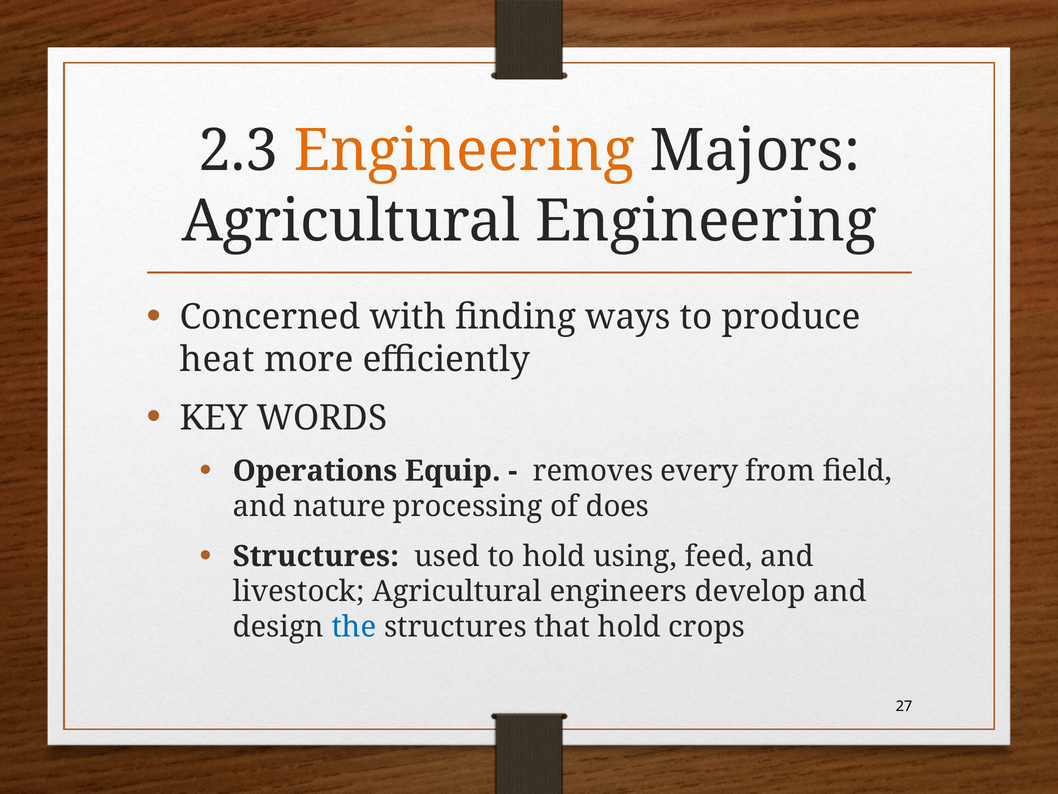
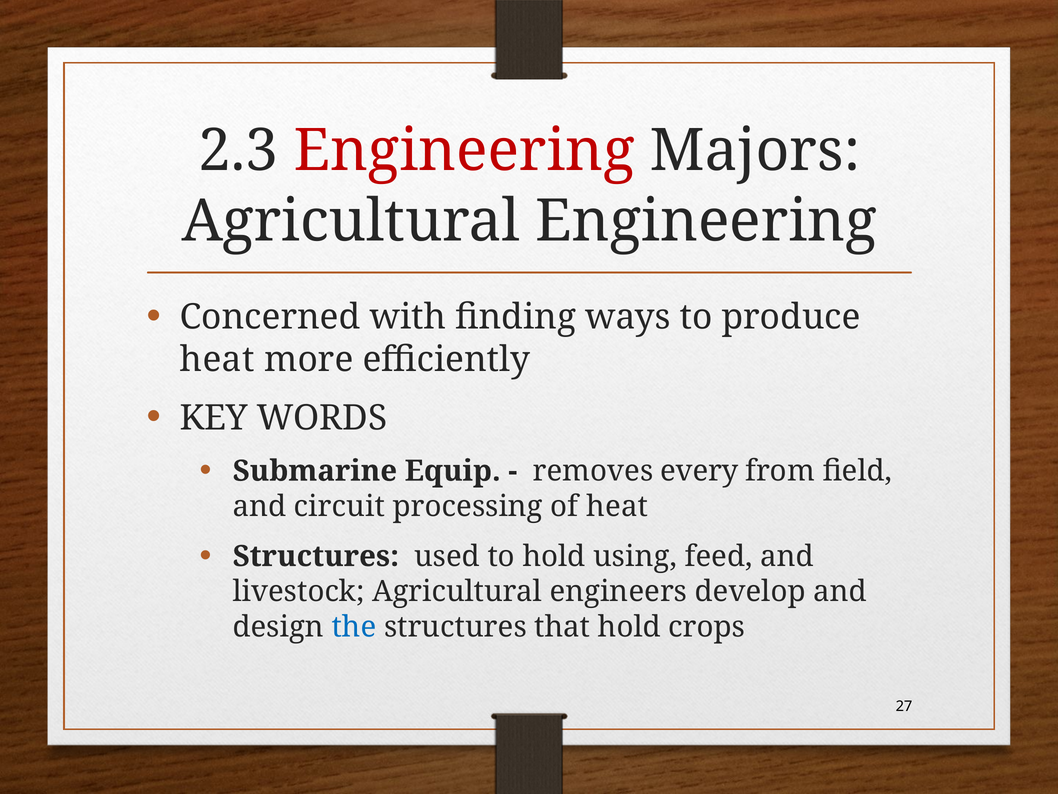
Engineering colour: orange -> red (464, 151)
Operations: Operations -> Submarine (315, 471)
nature: nature -> circuit (339, 506)
of does: does -> heat (617, 506)
